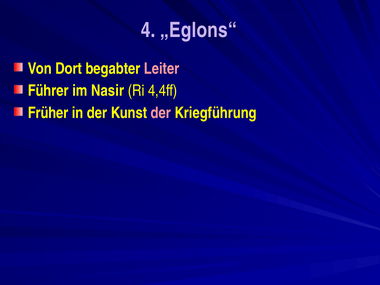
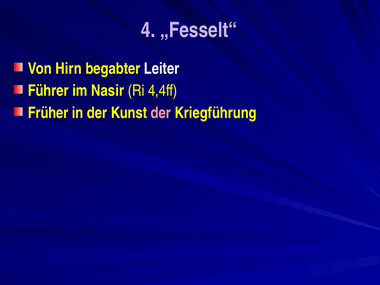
„Eglons“: „Eglons“ -> „Fesselt“ (199, 30)
Dort: Dort -> Hirn (69, 69)
Leiter colour: pink -> white (162, 69)
